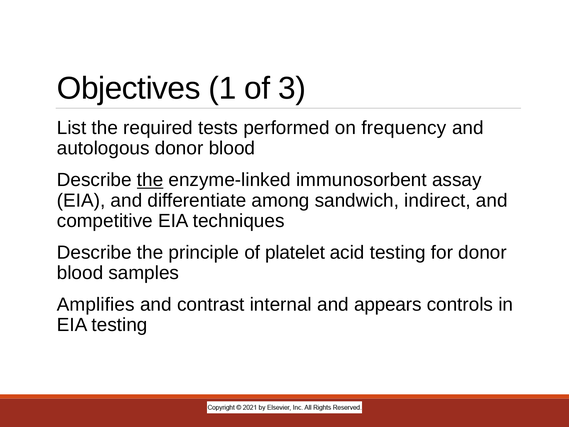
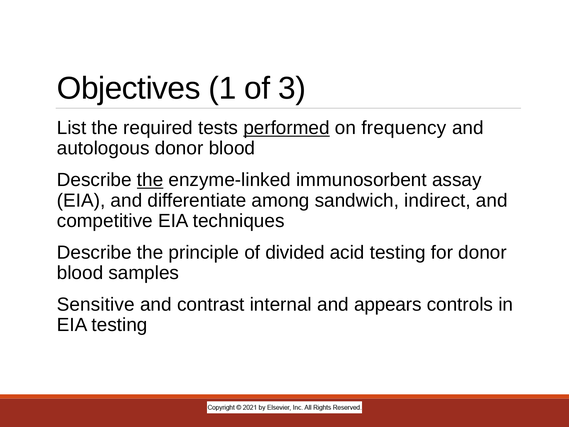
performed underline: none -> present (287, 128)
platelet: platelet -> divided (295, 252)
Amplifies: Amplifies -> Sensitive (96, 304)
